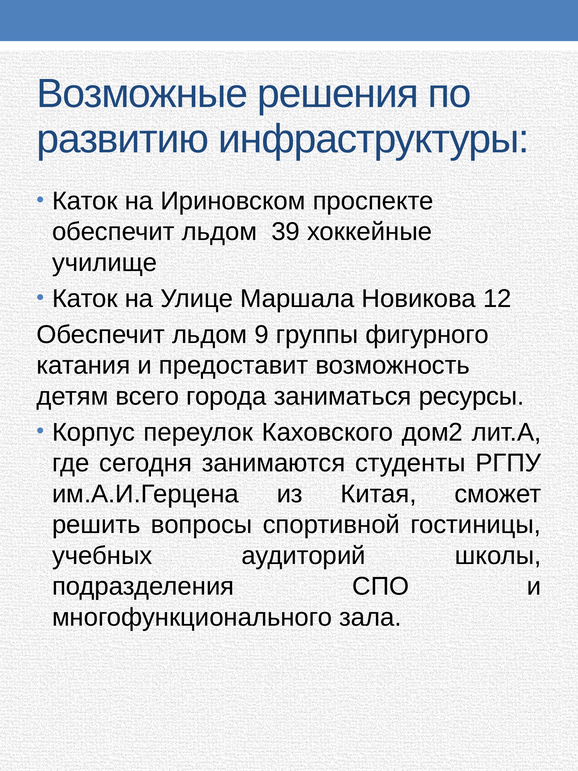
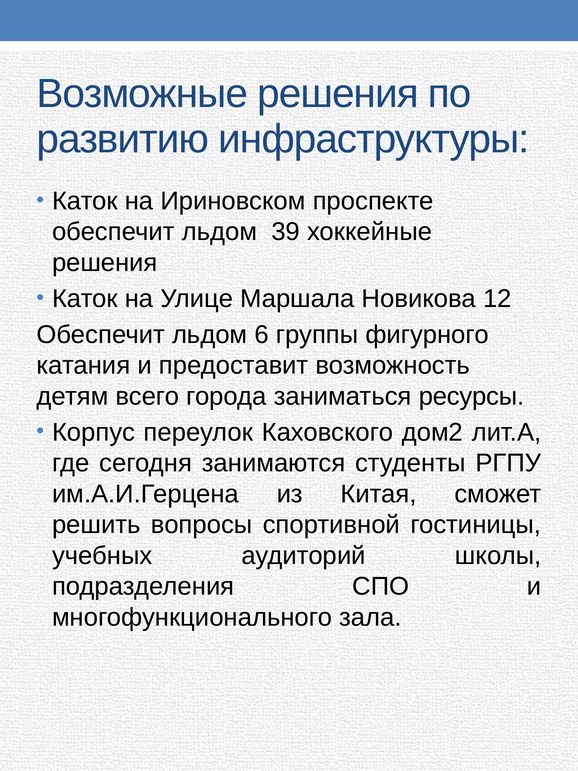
училище: училище -> решения (105, 263)
9: 9 -> 6 (262, 334)
